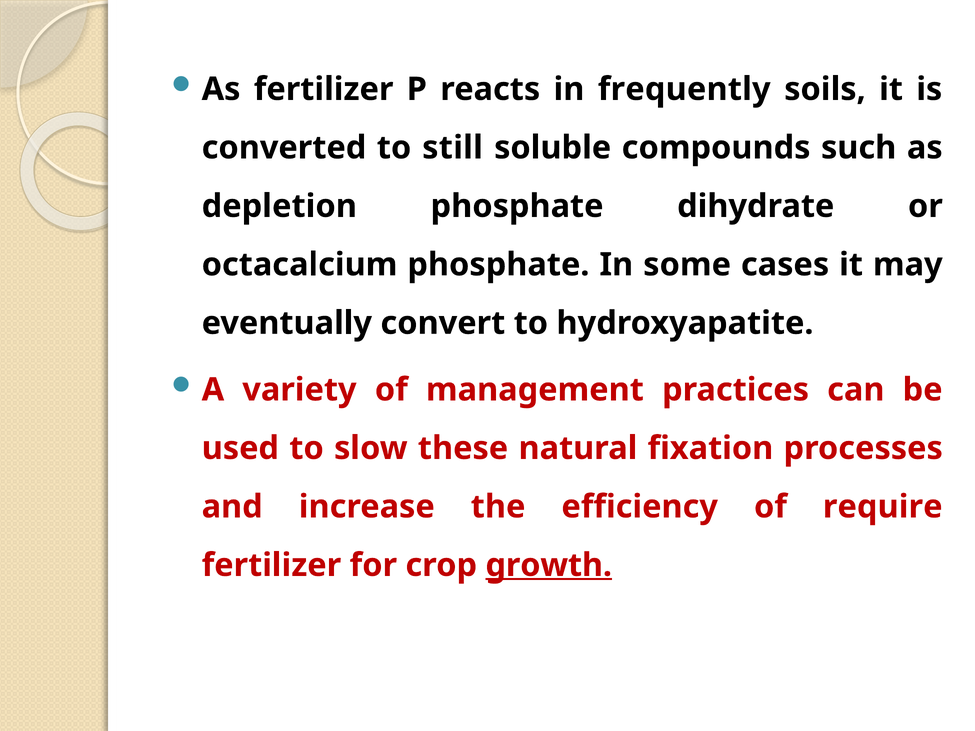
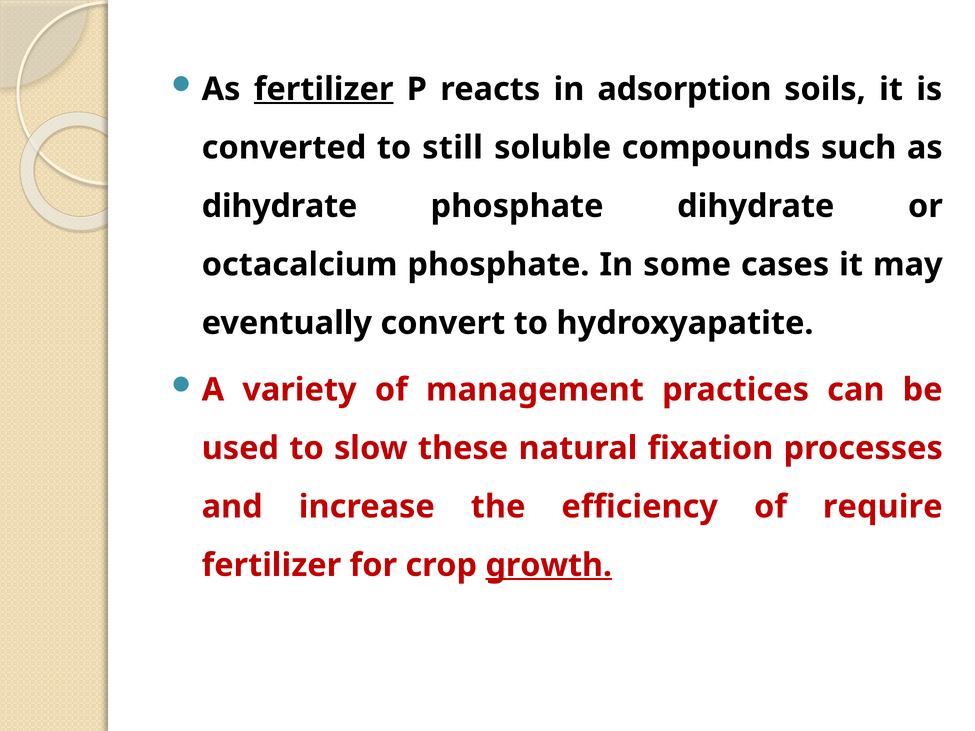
fertilizer underline: none -> present (324, 89)
frequently: frequently -> adsorption (684, 89)
depletion: depletion -> dihydrate (279, 206)
